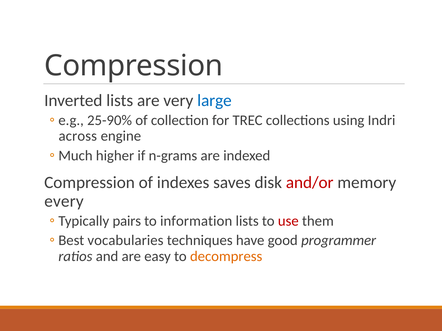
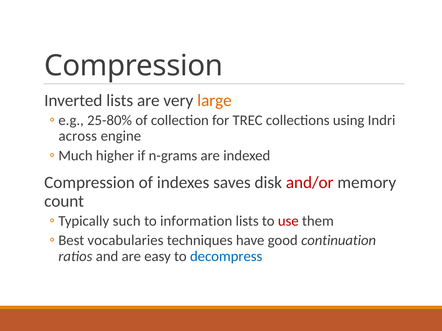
large colour: blue -> orange (214, 101)
25-90%: 25-90% -> 25-80% (110, 120)
every: every -> count (64, 201)
pairs: pairs -> such (127, 221)
programmer: programmer -> continuation (339, 241)
decompress colour: orange -> blue (226, 257)
